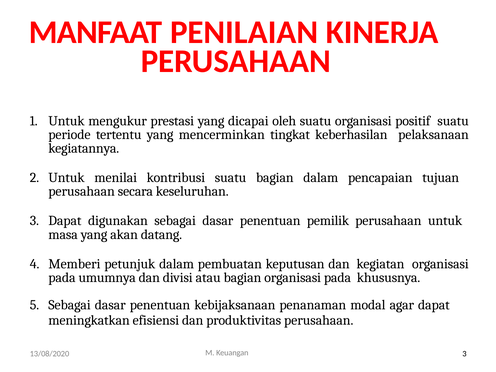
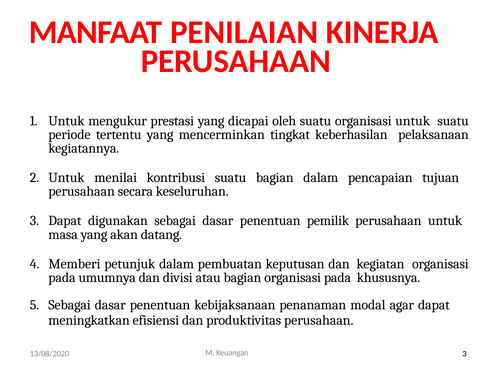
organisasi positif: positif -> untuk (413, 121)
